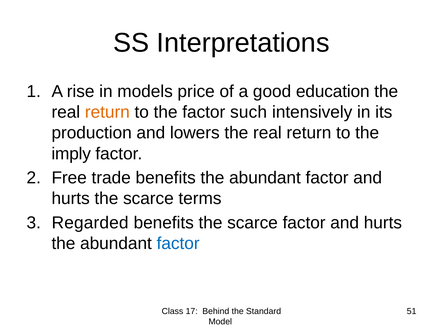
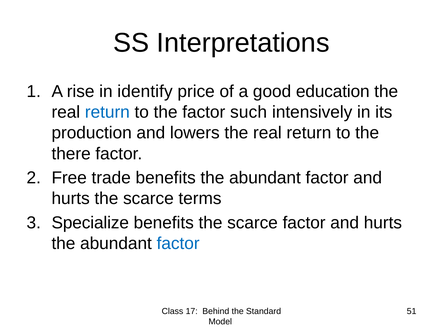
models: models -> identify (145, 91)
return colour: orange -> blue (107, 112)
imply: imply -> there (71, 153)
Regarded: Regarded -> Specialize (90, 222)
